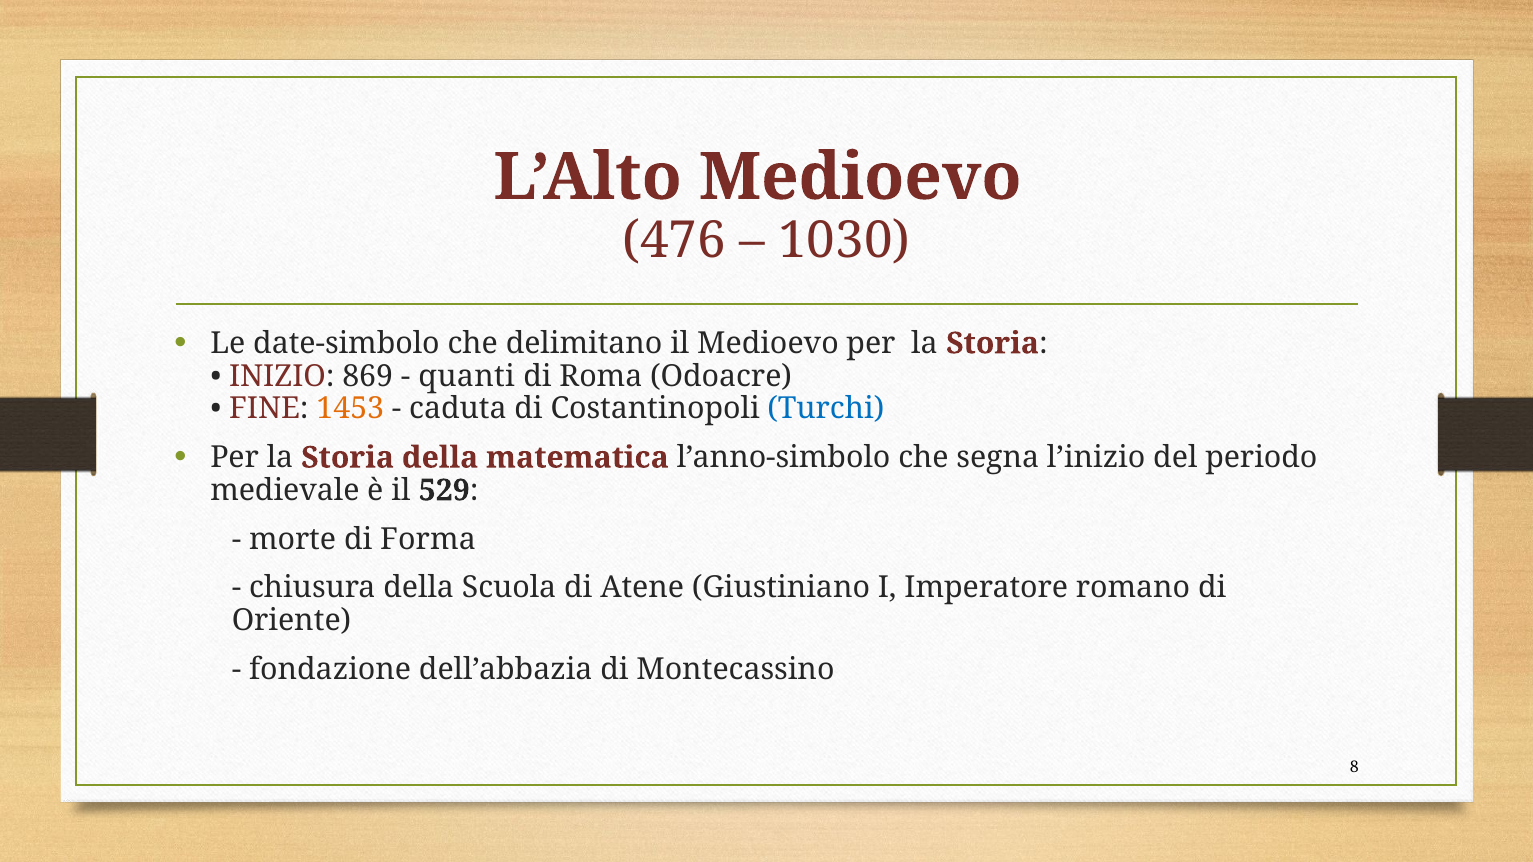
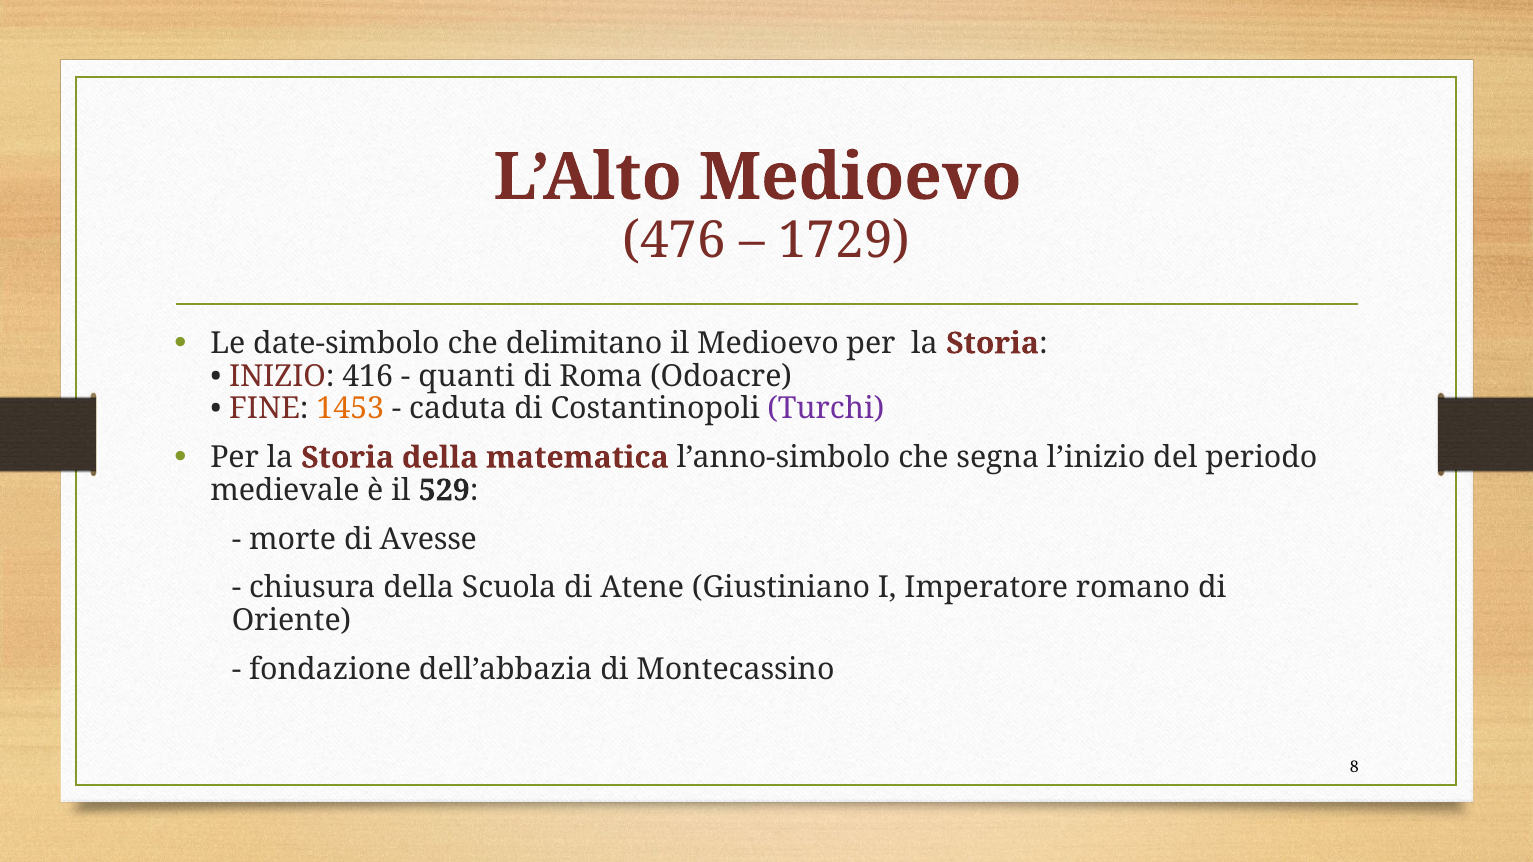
1030: 1030 -> 1729 (844, 241)
869: 869 -> 416 (368, 376)
Turchi colour: blue -> purple (826, 409)
Forma: Forma -> Avesse (428, 539)
